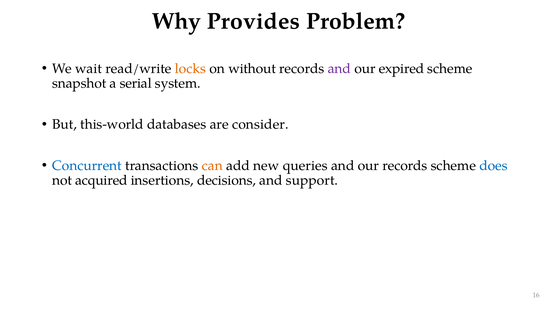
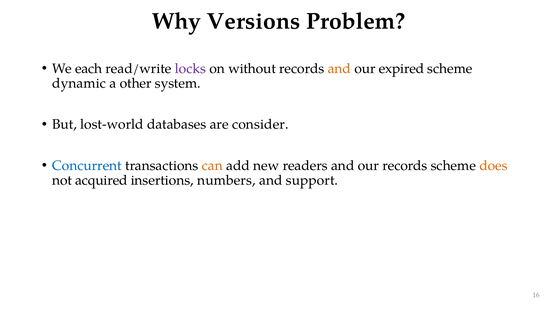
Provides: Provides -> Versions (253, 21)
wait: wait -> each (89, 69)
locks colour: orange -> purple (190, 69)
and colour: purple -> orange (339, 69)
snapshot: snapshot -> dynamic (79, 83)
serial: serial -> other (136, 83)
this-world: this-world -> lost-world (112, 125)
queries: queries -> readers (305, 166)
does colour: blue -> orange (494, 166)
decisions: decisions -> numbers (226, 181)
